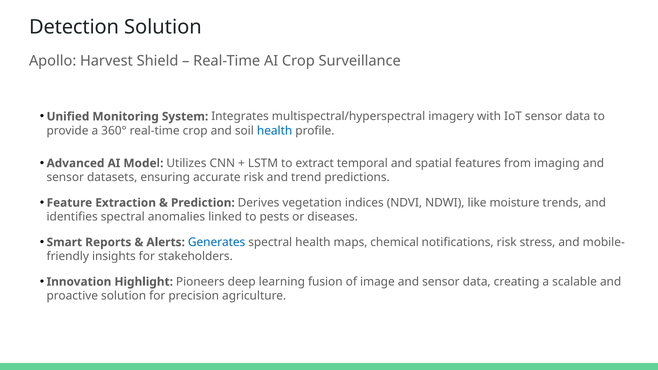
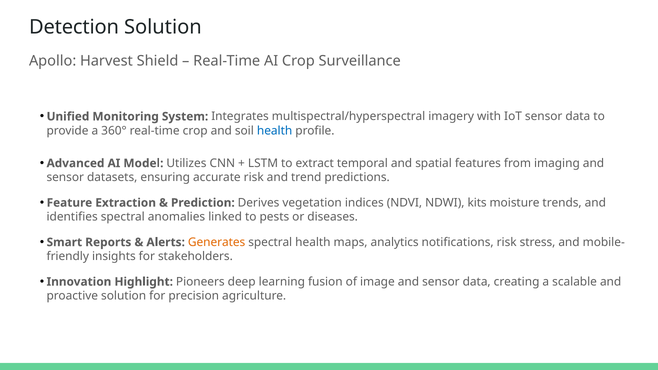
like: like -> kits (477, 203)
Generates colour: blue -> orange (217, 242)
chemical: chemical -> analytics (395, 242)
